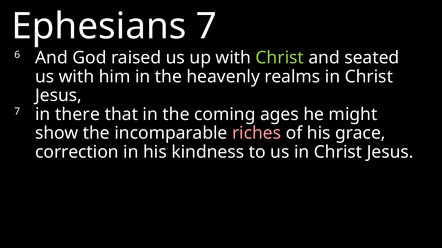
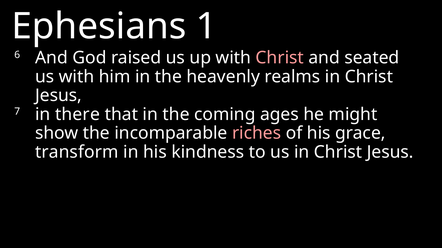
Ephesians 7: 7 -> 1 (207, 26)
Christ colour: light green -> pink (280, 58)
correction: correction -> transform (77, 152)
